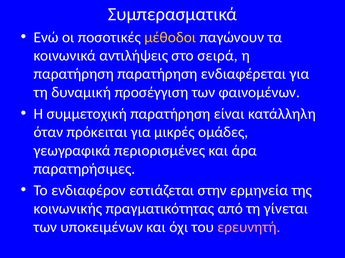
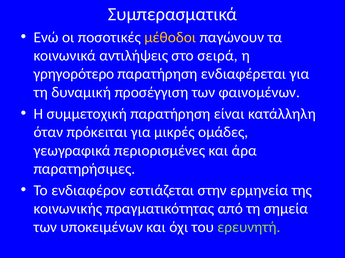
παρατήρηση: παρατήρηση -> γρηγορότερο (74, 74)
γίνεται: γίνεται -> σημεία (286, 209)
ερευνητή colour: pink -> light green (249, 228)
